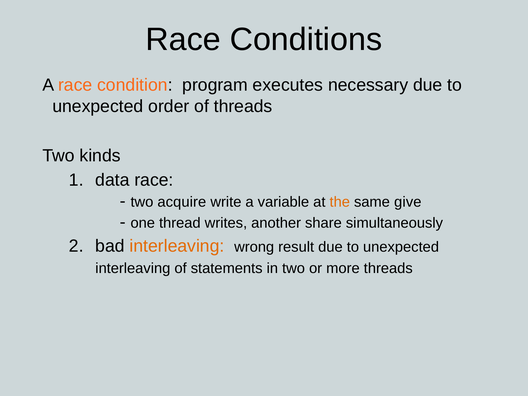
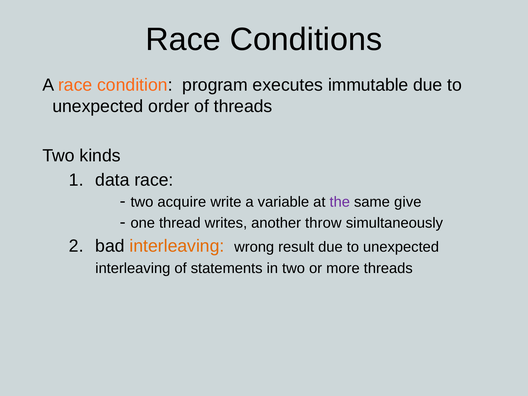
necessary: necessary -> immutable (368, 85)
the colour: orange -> purple (340, 202)
share: share -> throw (323, 223)
